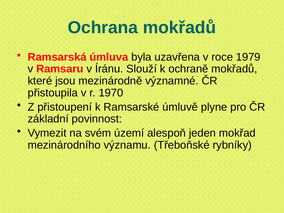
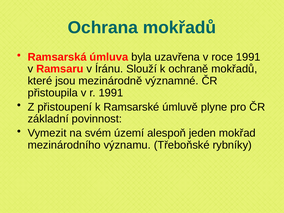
roce 1979: 1979 -> 1991 (248, 57)
r 1970: 1970 -> 1991 (111, 93)
